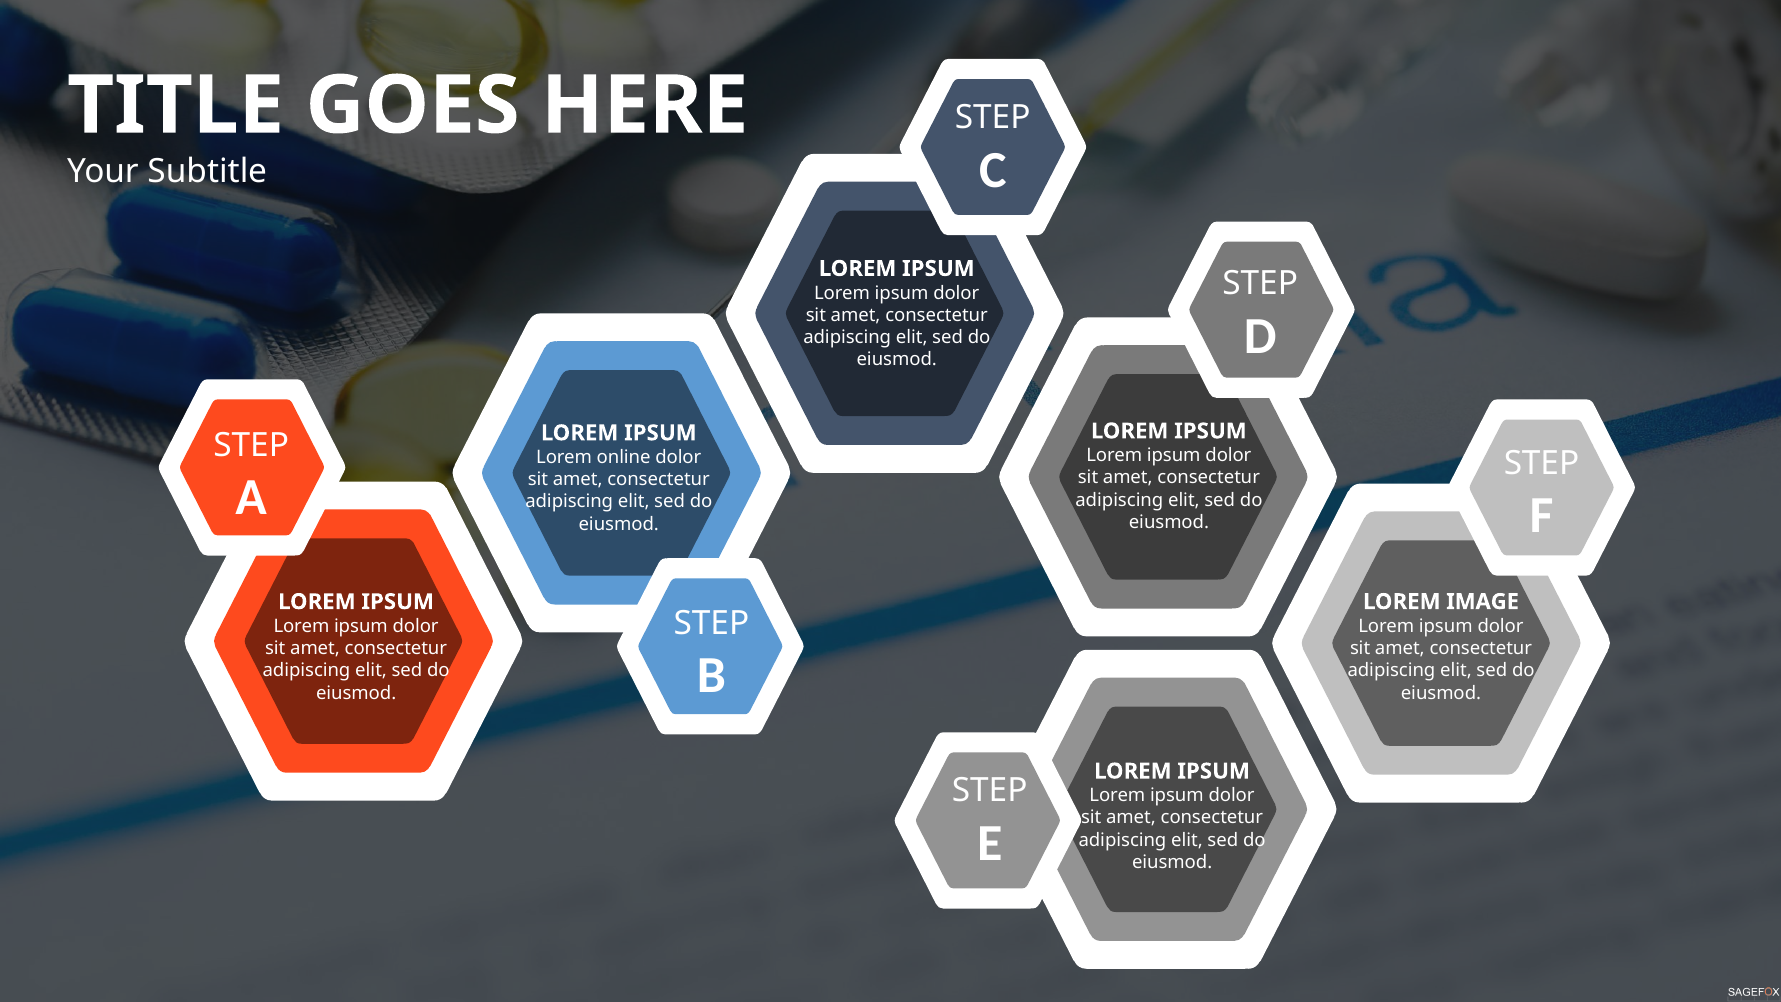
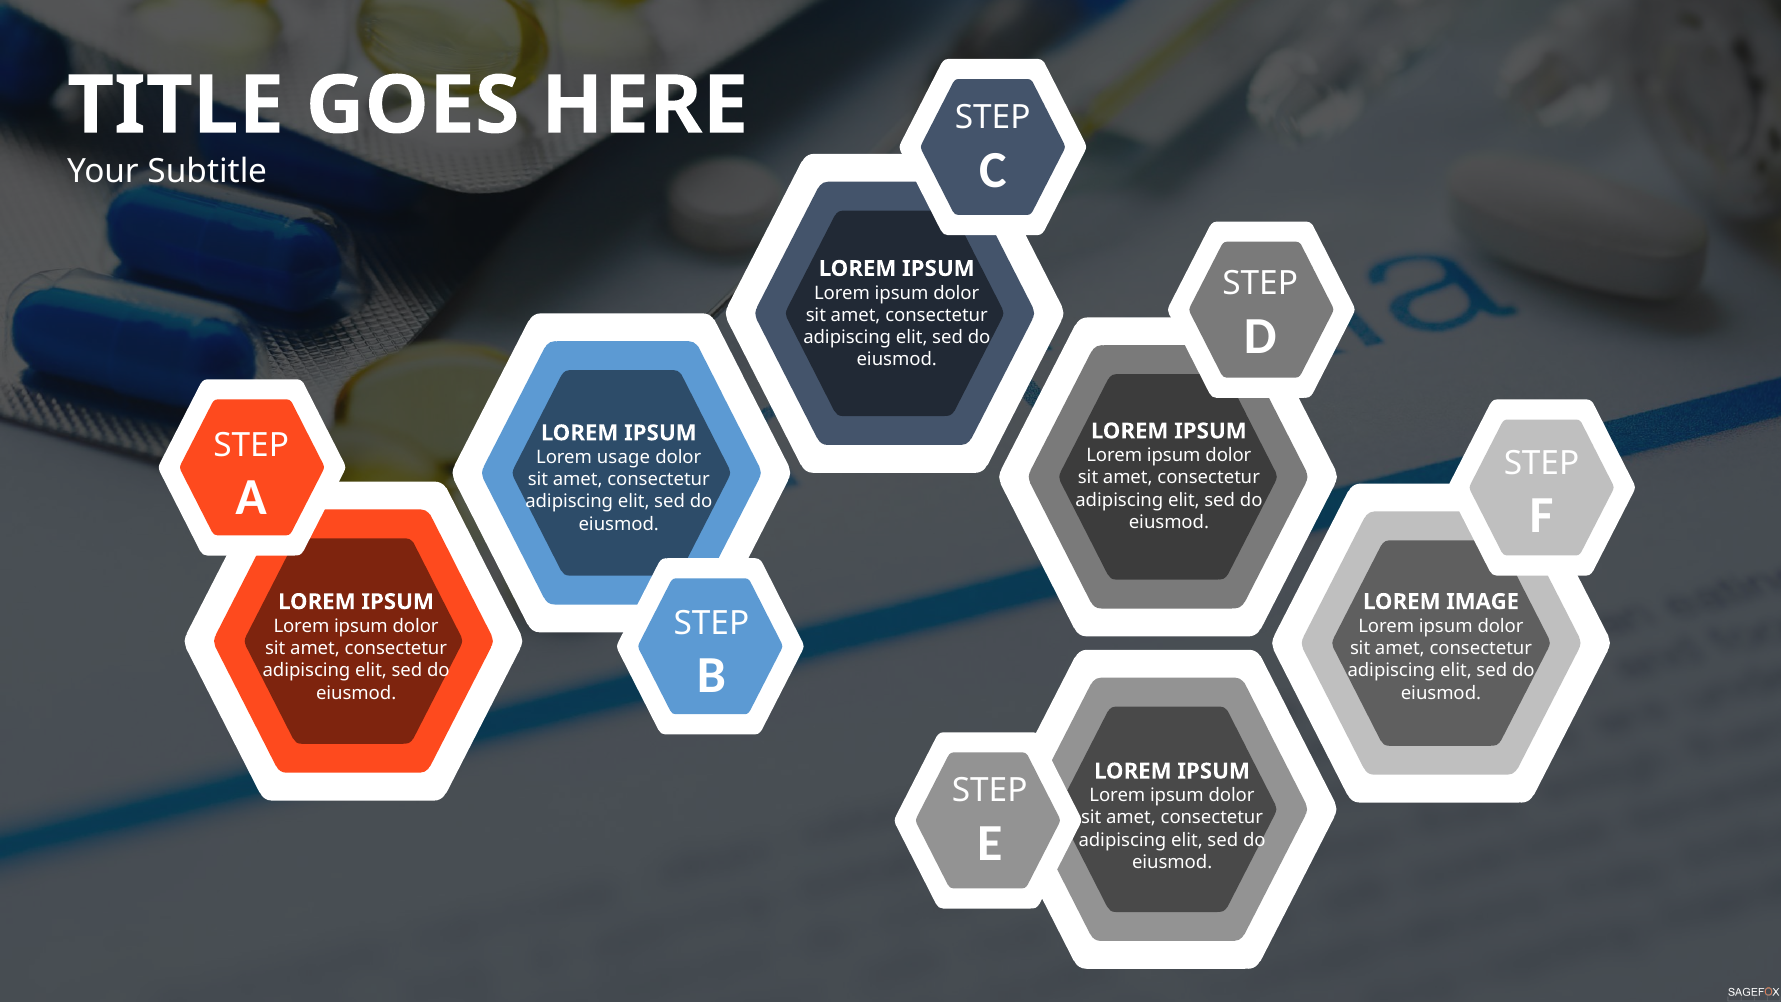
online: online -> usage (623, 457)
